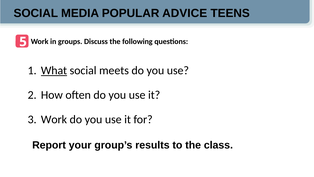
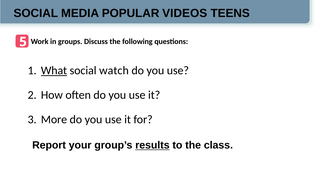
ADVICE: ADVICE -> VIDEOS (185, 13)
meets: meets -> watch (114, 70)
Work: Work -> More (54, 119)
results underline: none -> present (152, 145)
